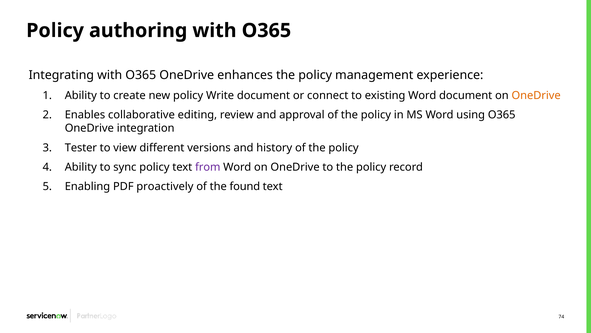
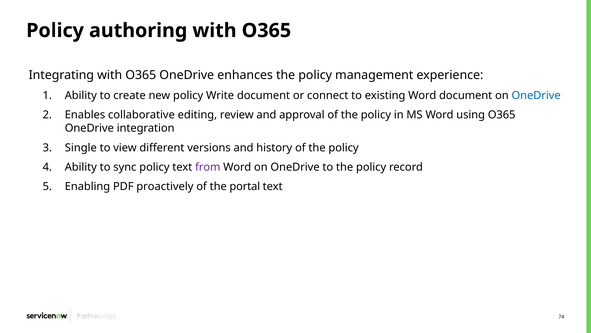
OneDrive colour: orange -> blue (536, 95)
Tester: Tester -> Single (81, 147)
found: found -> portal (245, 186)
